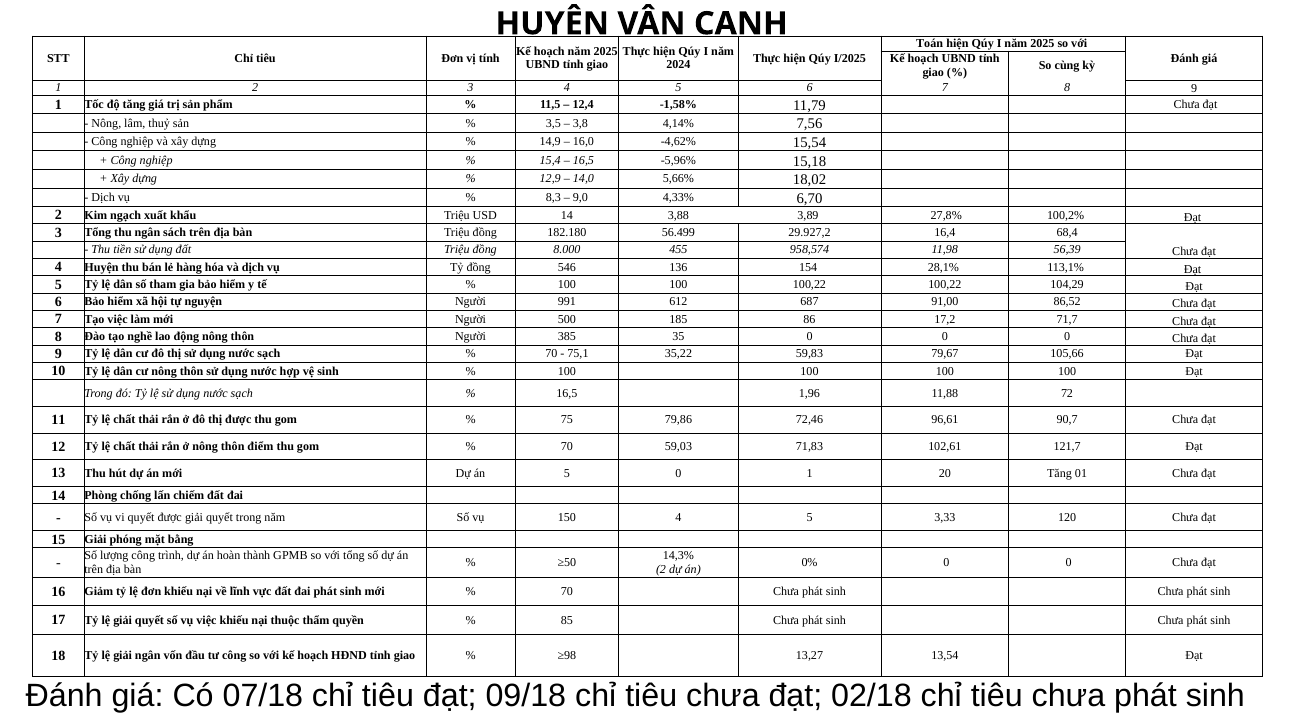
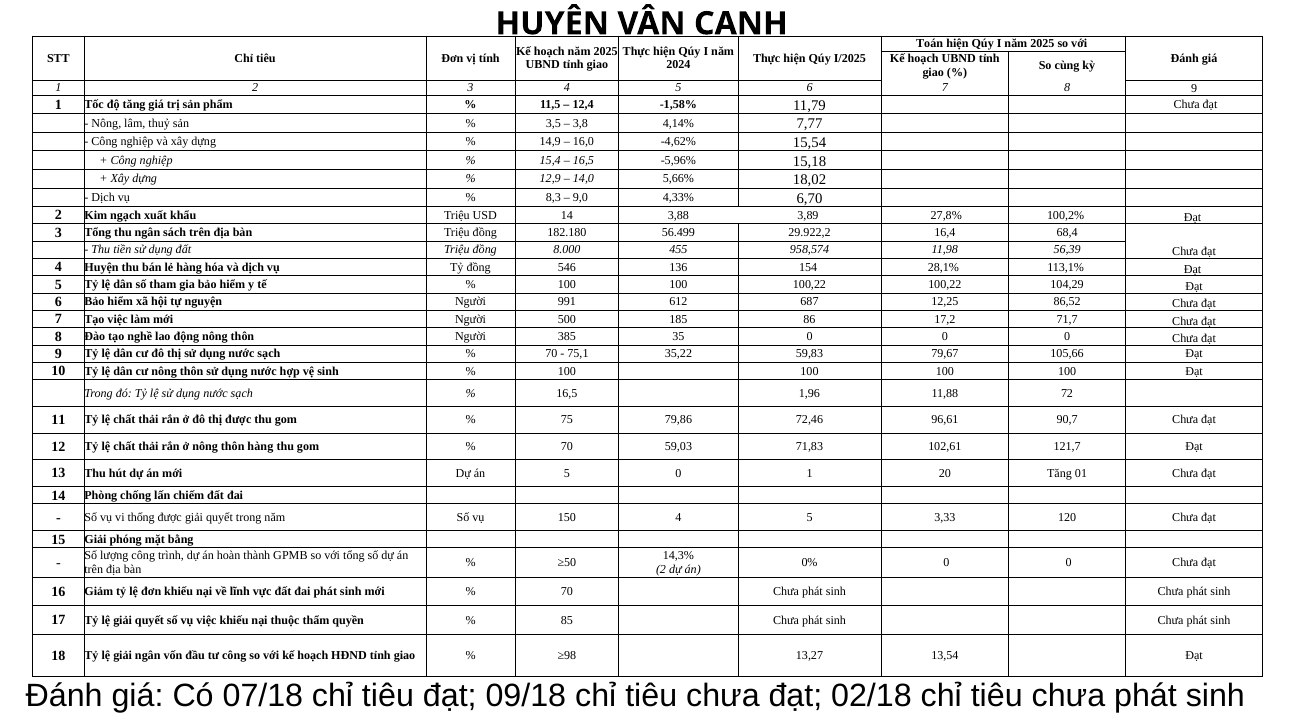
7,56: 7,56 -> 7,77 (809, 124)
29.927,2: 29.927,2 -> 29.922,2 (810, 233)
91,00: 91,00 -> 12,25 (945, 302)
thôn điểm: điểm -> hàng (260, 447)
vi quyết: quyết -> thống (141, 517)
